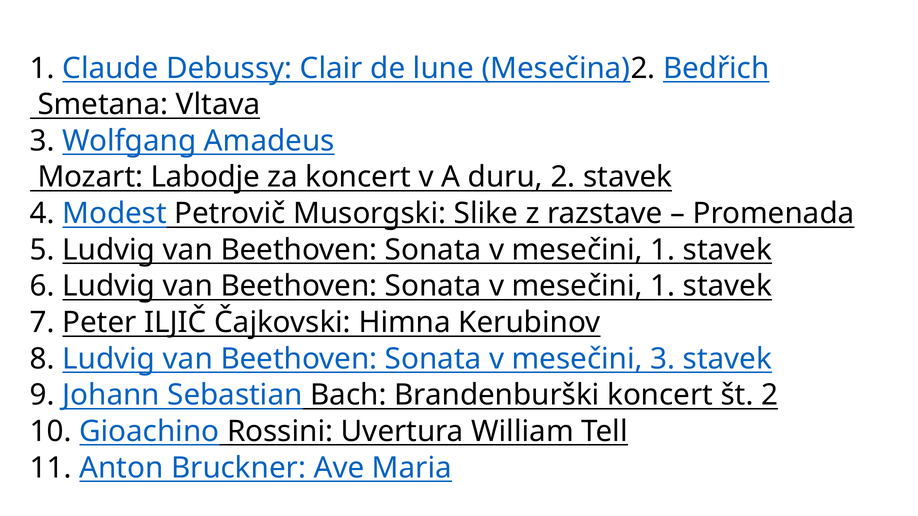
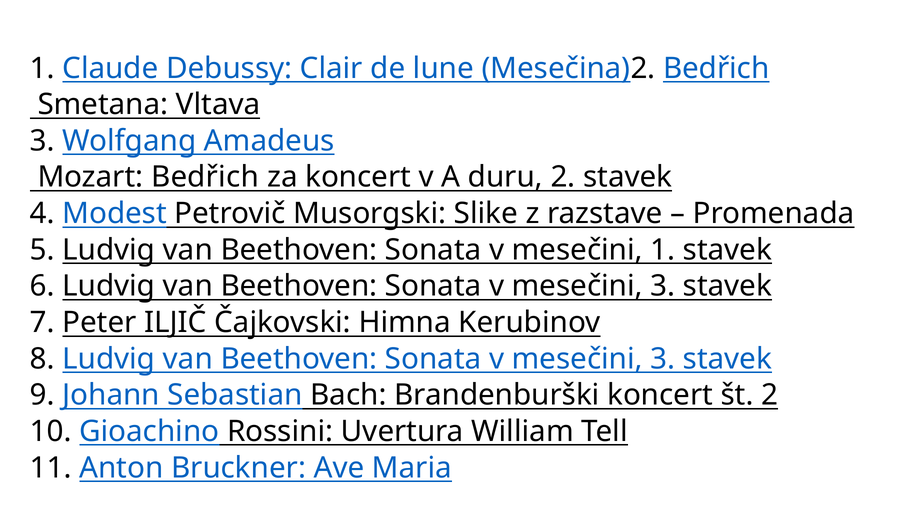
Mozart Labodje: Labodje -> Bedřich (205, 177)
1: 1 -> 3 (663, 286)
